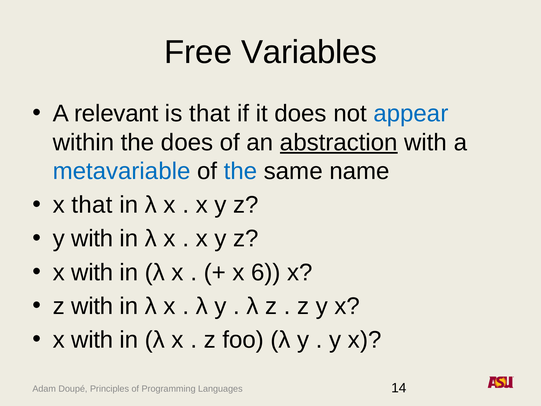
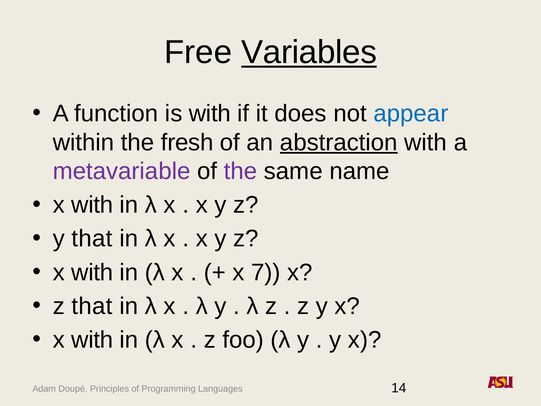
Variables underline: none -> present (309, 52)
relevant: relevant -> function (116, 113)
is that: that -> with (210, 113)
the does: does -> fresh (187, 142)
metavariable colour: blue -> purple (122, 171)
the colour: blue -> purple (241, 171)
that: that -> with (92, 205)
y with: with -> that (92, 239)
6: 6 -> 7 (266, 272)
z with: with -> that (92, 306)
